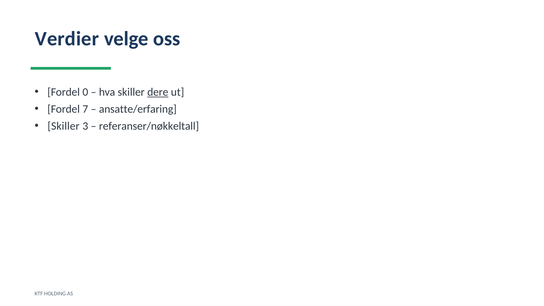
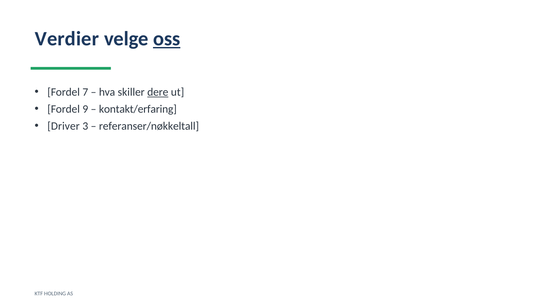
oss underline: none -> present (167, 39)
0: 0 -> 7 (85, 92)
7: 7 -> 9 (85, 109)
ansatte/erfaring: ansatte/erfaring -> kontakt/erfaring (138, 109)
Skiller: Skiller -> Driver (64, 126)
